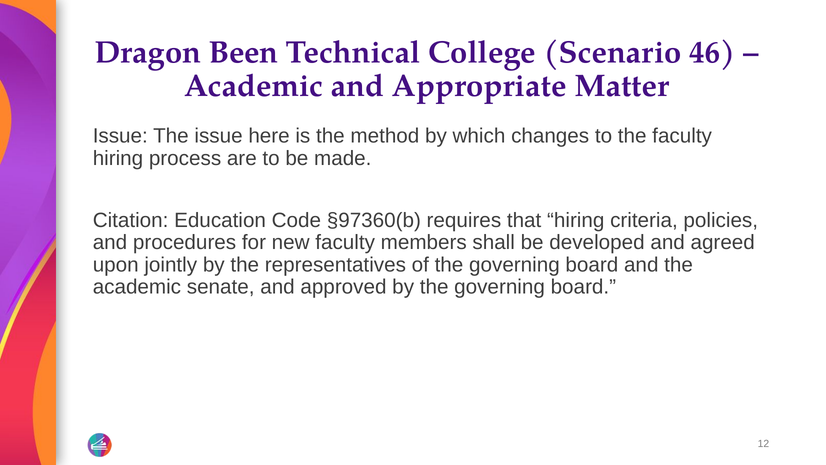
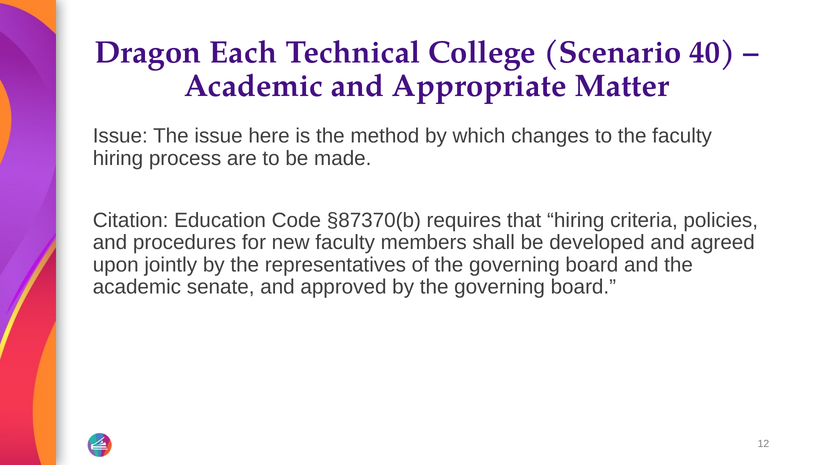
Been: Been -> Each (243, 53)
46: 46 -> 40 (712, 53)
§97360(b: §97360(b -> §87370(b (374, 220)
